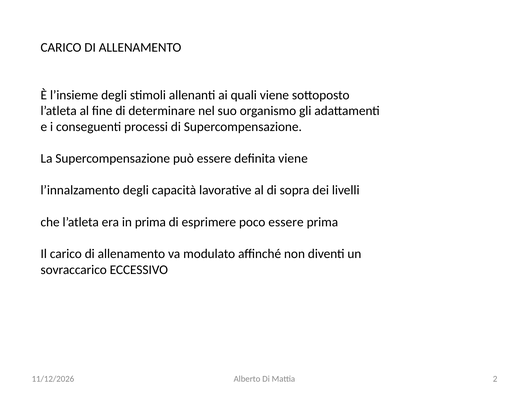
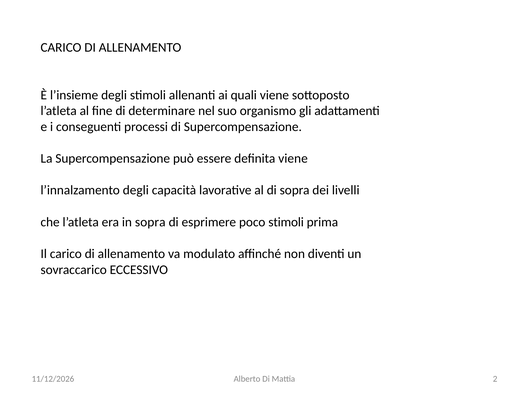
in prima: prima -> sopra (150, 222)
poco essere: essere -> stimoli (286, 222)
